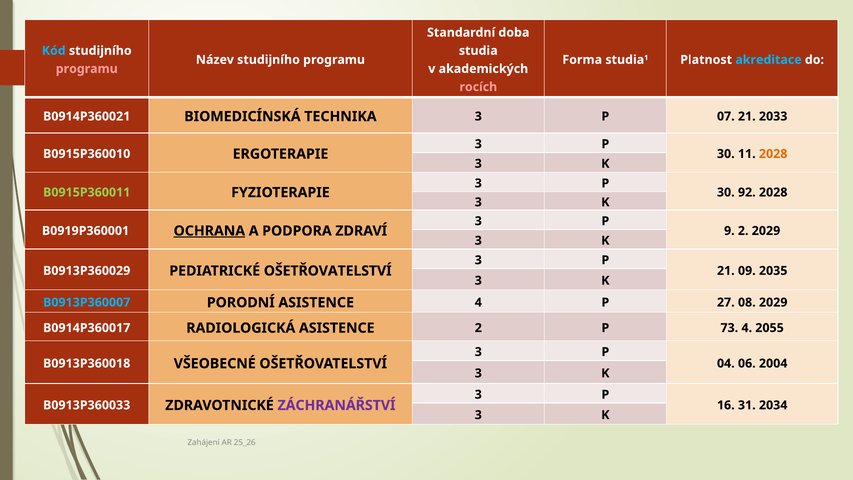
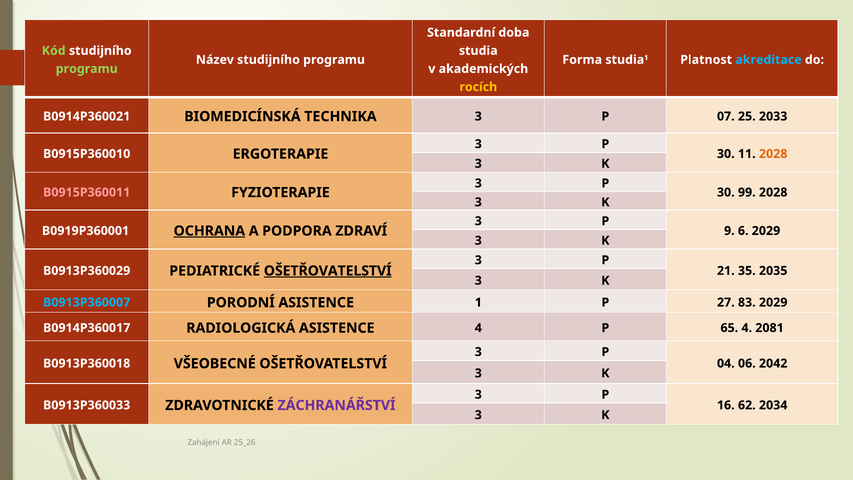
Kód colour: light blue -> light green (54, 51)
programu colour: pink -> light green (87, 69)
rocích colour: pink -> yellow (478, 87)
07 21: 21 -> 25 (747, 116)
B0915P360011 colour: light green -> pink (87, 192)
92: 92 -> 99 (747, 192)
9 2: 2 -> 6 (743, 231)
OŠETŘOVATELSTVÍ underline: none -> present (328, 271)
09: 09 -> 35 (747, 271)
4: 4 -> 1 (478, 302)
08: 08 -> 83 (747, 302)
ASISTENCE 2: 2 -> 4 (478, 328)
73: 73 -> 65 (729, 328)
2055: 2055 -> 2081 (770, 328)
2004: 2004 -> 2042 (773, 363)
31: 31 -> 62 (747, 405)
